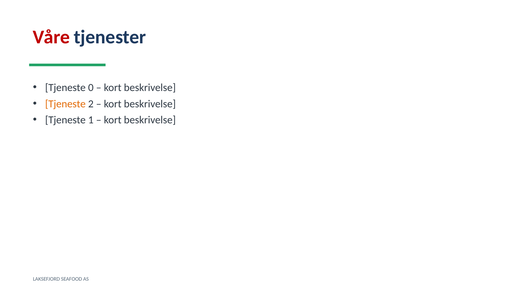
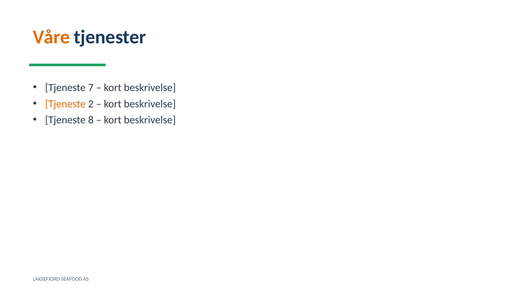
Våre colour: red -> orange (51, 37)
0: 0 -> 7 (91, 88)
1: 1 -> 8 (91, 120)
